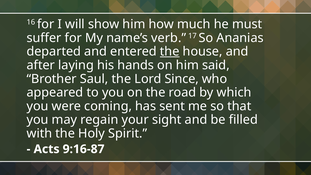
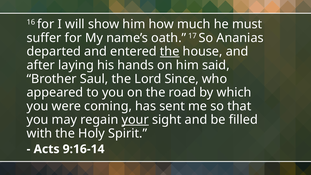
verb: verb -> oath (169, 38)
your underline: none -> present (135, 120)
9:16-87: 9:16-87 -> 9:16-14 (84, 149)
